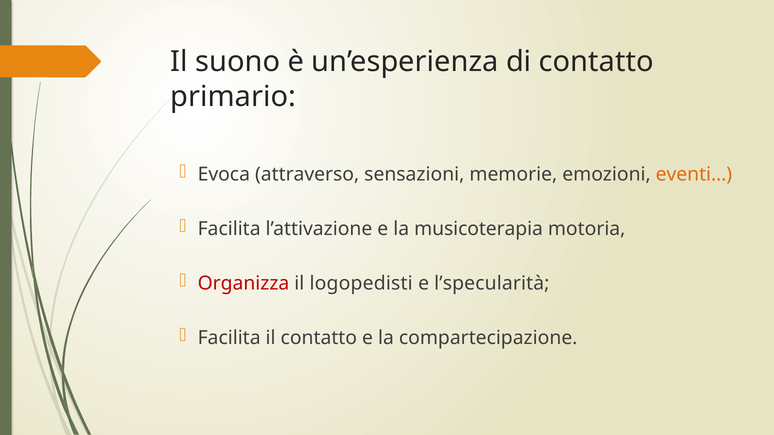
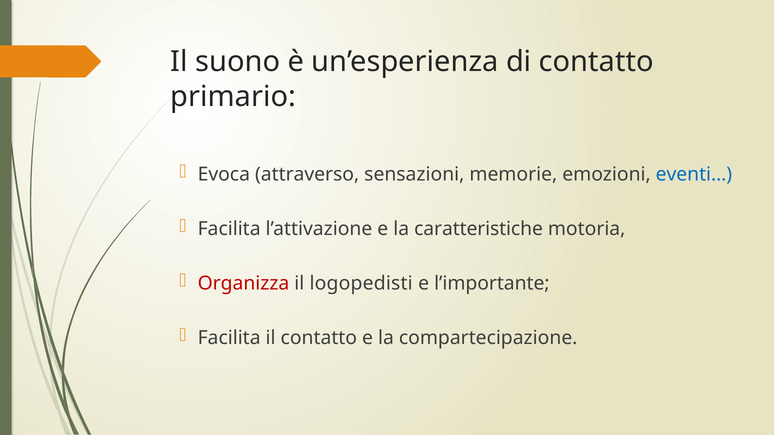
eventi… colour: orange -> blue (694, 175)
musicoterapia: musicoterapia -> caratteristiche (479, 229)
l’specularità: l’specularità -> l’importante (492, 284)
